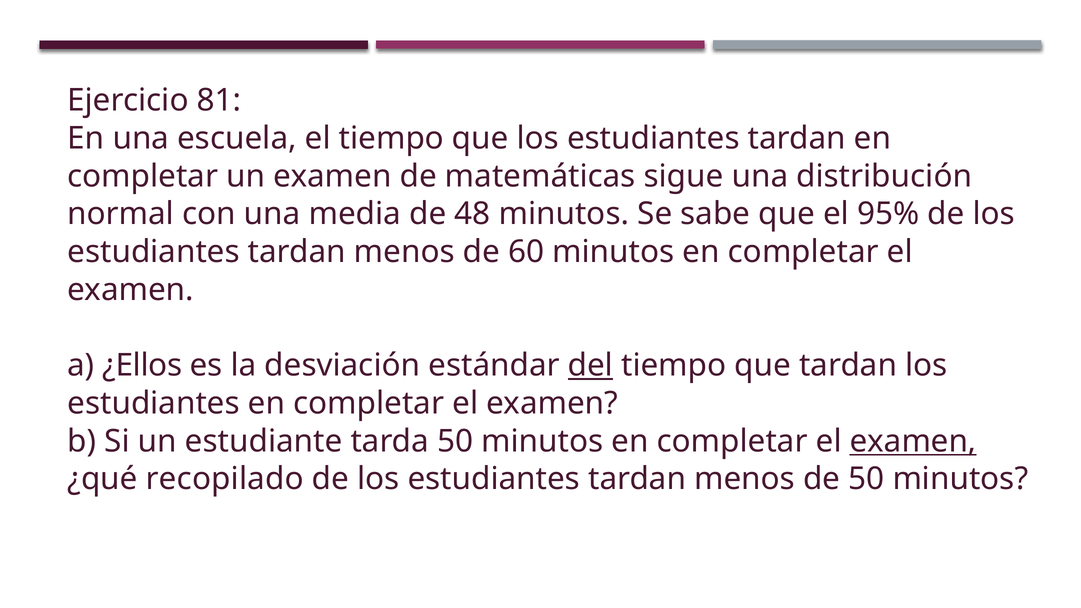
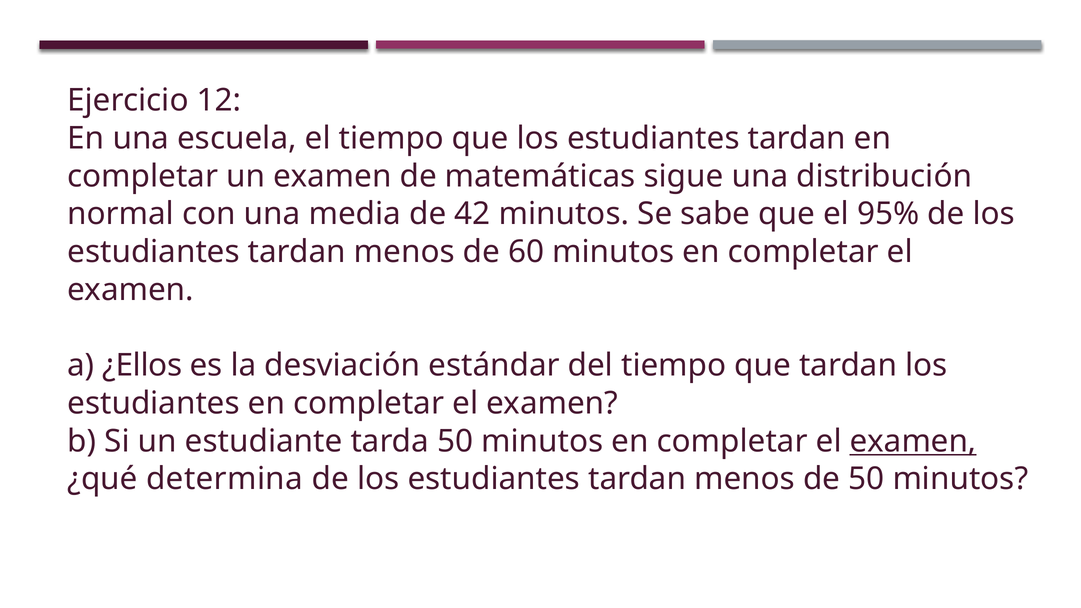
81: 81 -> 12 (219, 100)
48: 48 -> 42 (473, 214)
del underline: present -> none (590, 365)
recopilado: recopilado -> determina (225, 479)
